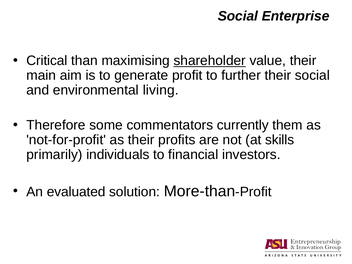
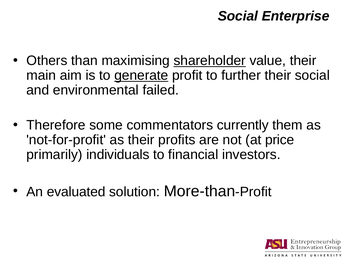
Critical: Critical -> Others (47, 61)
generate underline: none -> present (141, 75)
living: living -> failed (161, 90)
skills: skills -> price (280, 140)
